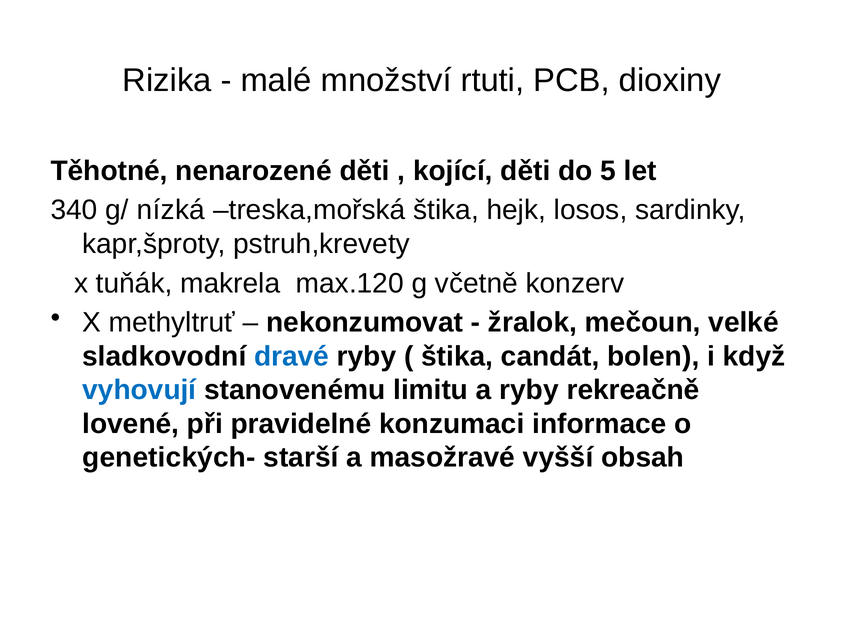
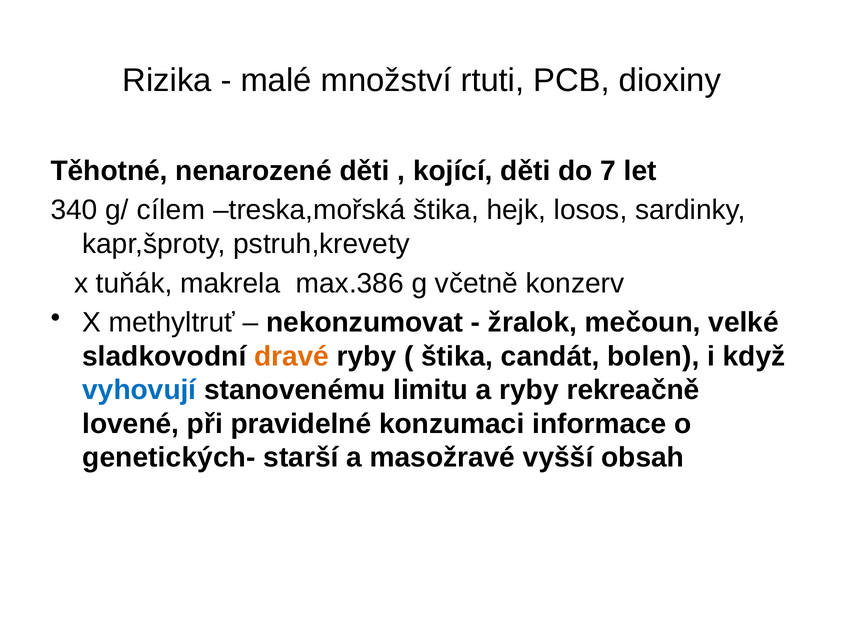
5: 5 -> 7 (608, 171)
nízká: nízká -> cílem (171, 210)
max.120: max.120 -> max.386 (350, 283)
dravé colour: blue -> orange (292, 356)
